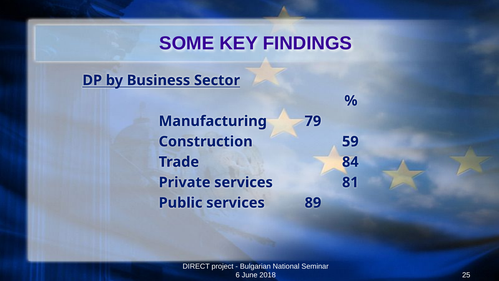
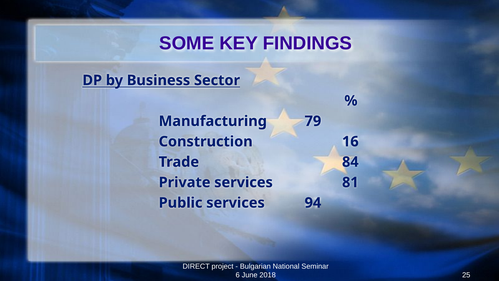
59: 59 -> 16 (350, 141)
89: 89 -> 94 (313, 203)
